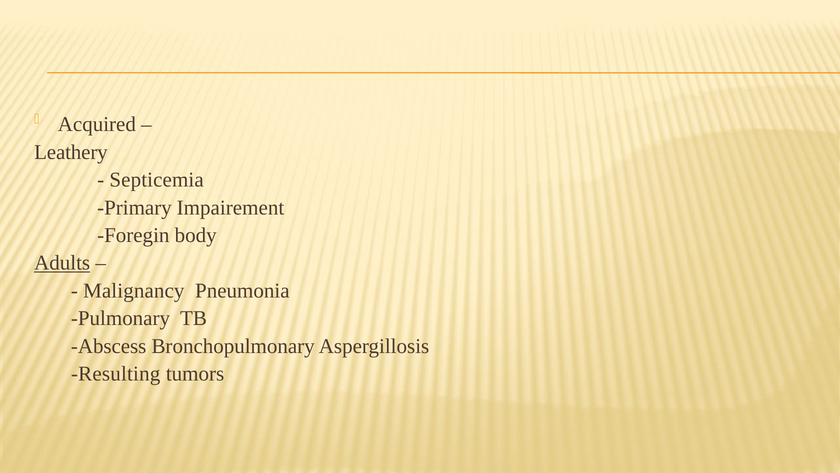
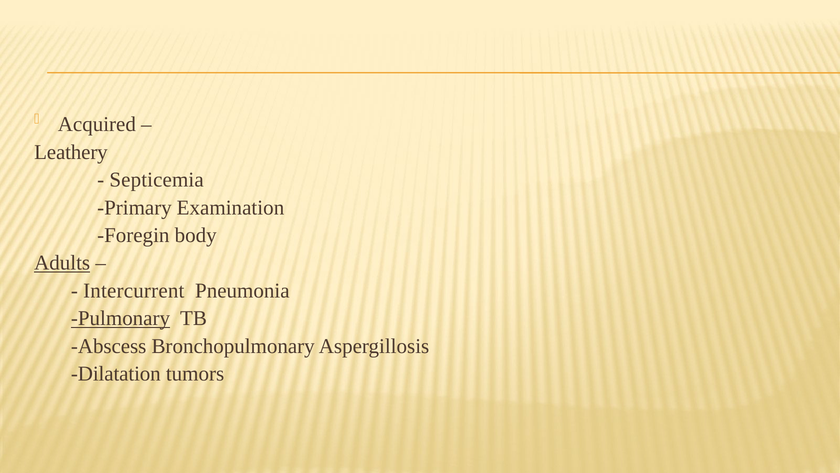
Impairement: Impairement -> Examination (230, 207)
Malignancy: Malignancy -> Intercurrent (134, 290)
Pulmonary underline: none -> present (121, 318)
Resulting: Resulting -> Dilatation (116, 374)
